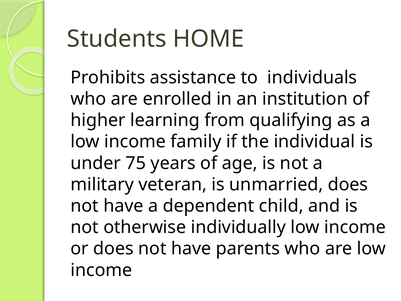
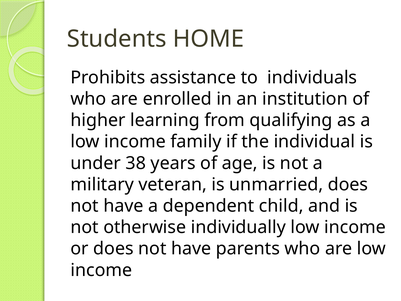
75: 75 -> 38 (136, 163)
